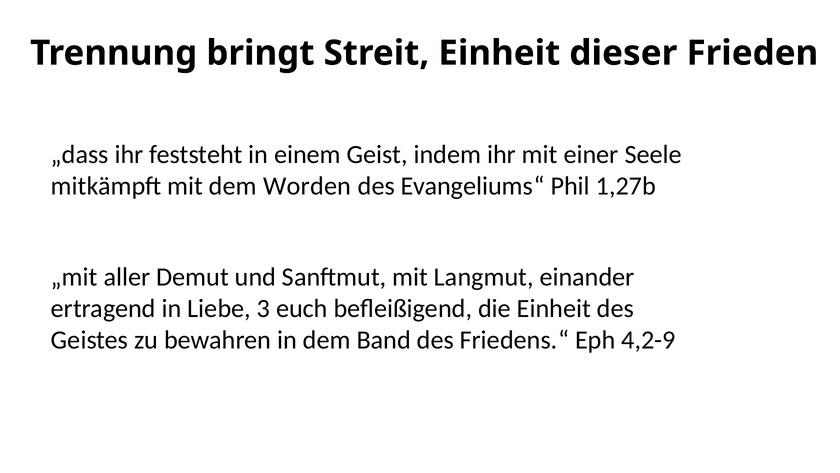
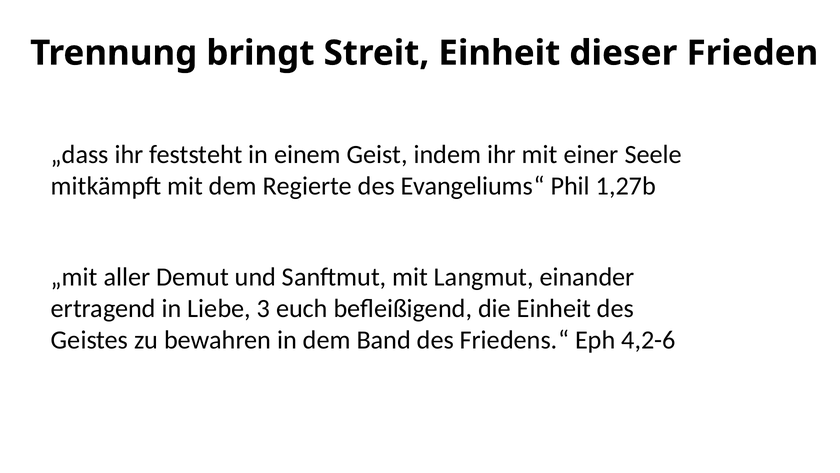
Worden: Worden -> Regierte (307, 186)
4,2-9: 4,2-9 -> 4,2-6 (649, 340)
